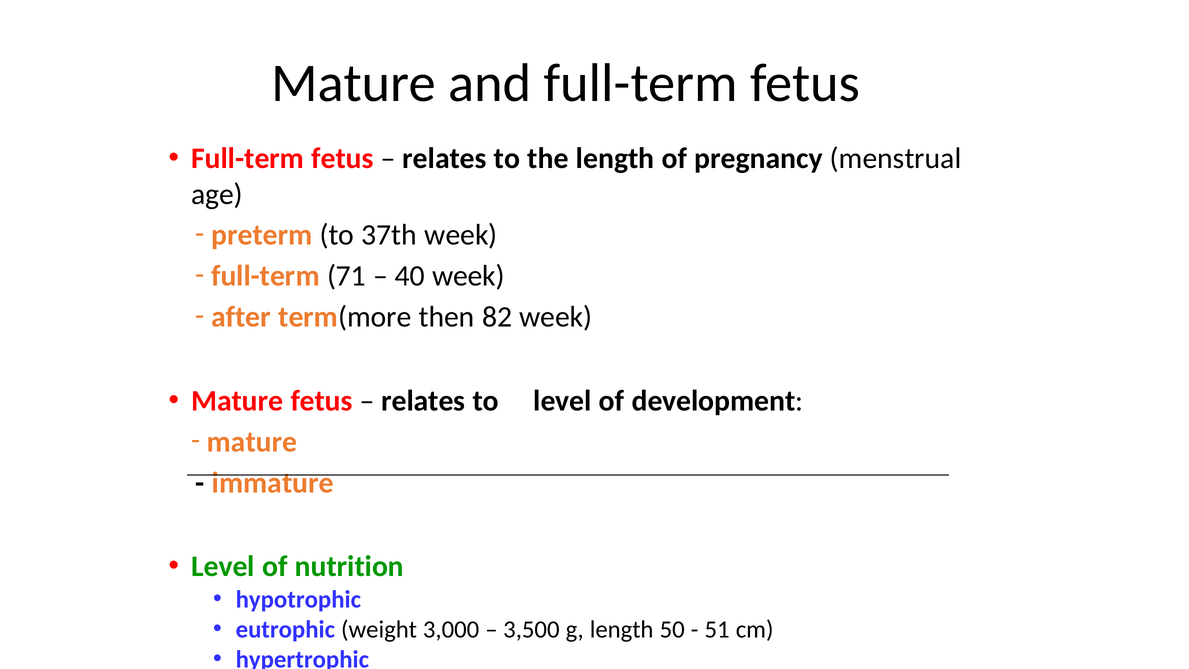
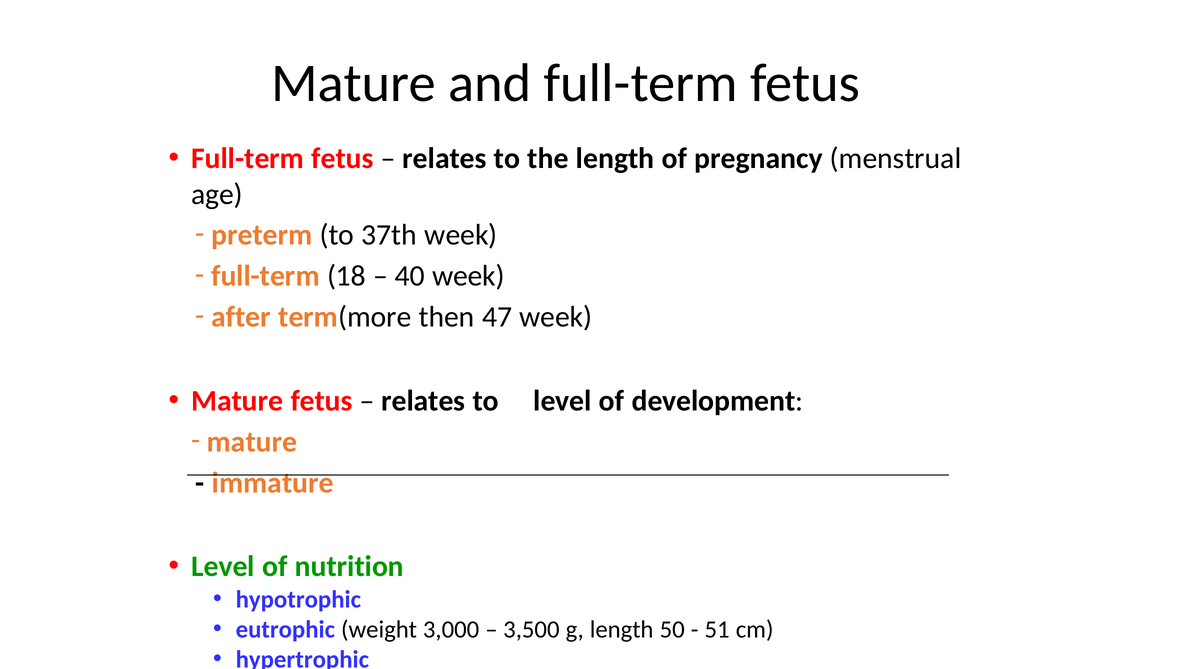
71: 71 -> 18 (347, 276)
82: 82 -> 47 (497, 317)
